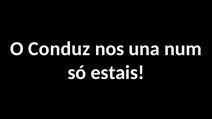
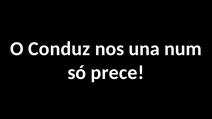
estais: estais -> prece (117, 73)
